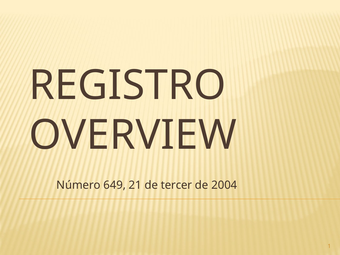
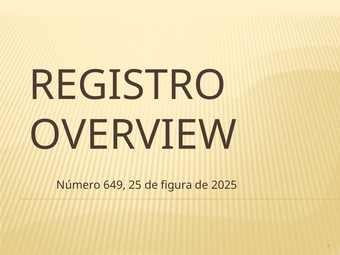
21: 21 -> 25 (135, 185)
tercer: tercer -> figura (177, 185)
2004: 2004 -> 2025 (224, 185)
